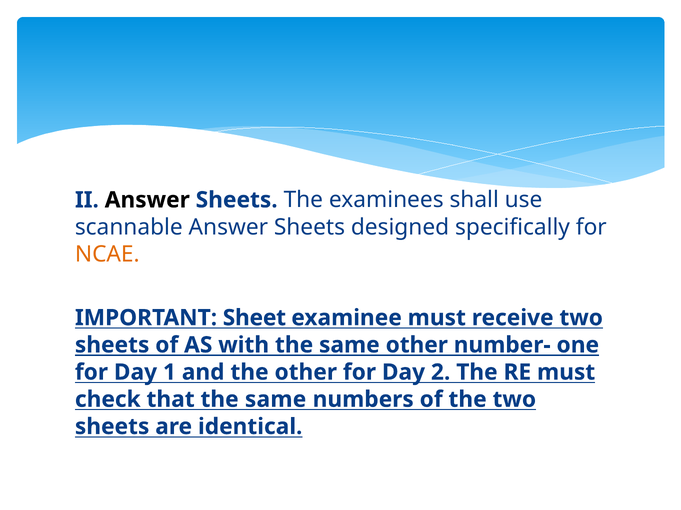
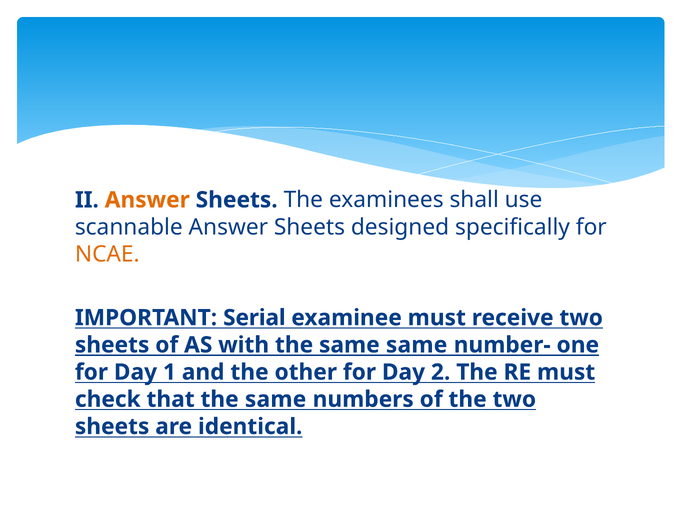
Answer colour: black -> orange (147, 200)
Sheet: Sheet -> Serial (254, 318)
same other: other -> same (417, 345)
